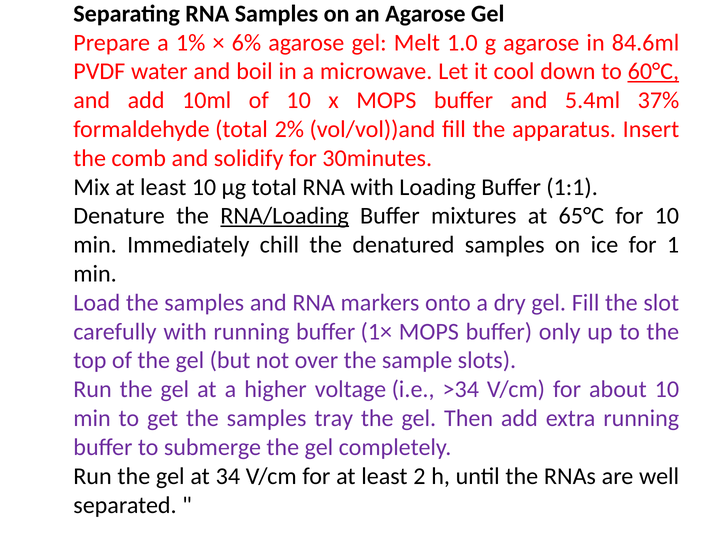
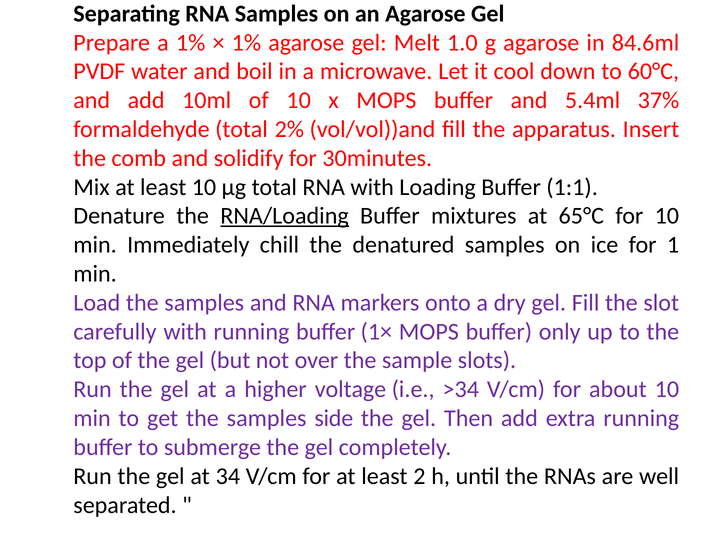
6%: 6% -> 1% (246, 43)
60°C underline: present -> none (653, 71)
tray: tray -> side (334, 419)
